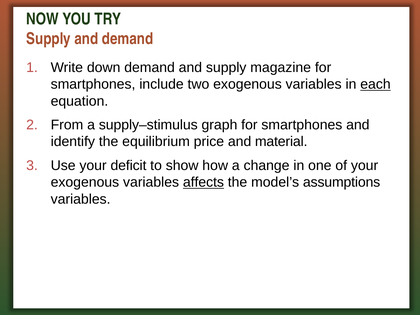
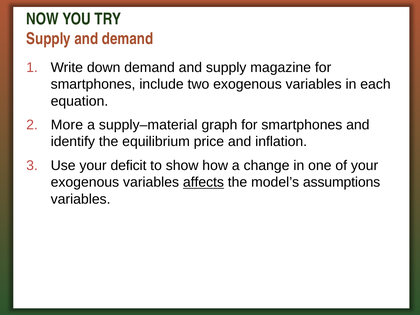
each underline: present -> none (375, 84)
From: From -> More (67, 125)
supply–stimulus: supply–stimulus -> supply–material (148, 125)
material: material -> inflation (281, 142)
